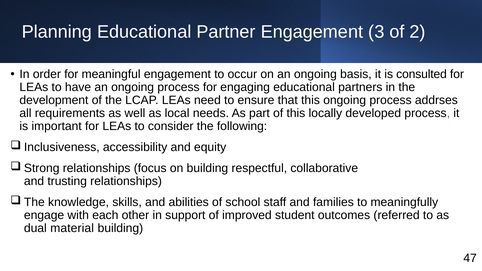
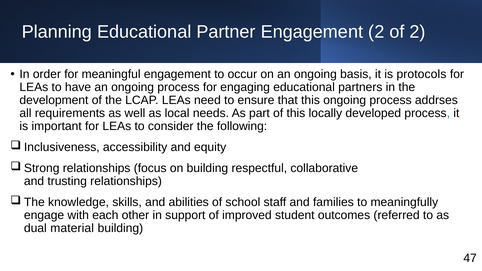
Engagement 3: 3 -> 2 (376, 32)
consulted: consulted -> protocols (421, 74)
